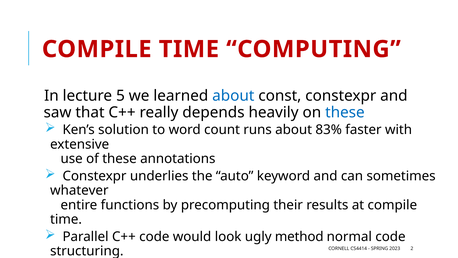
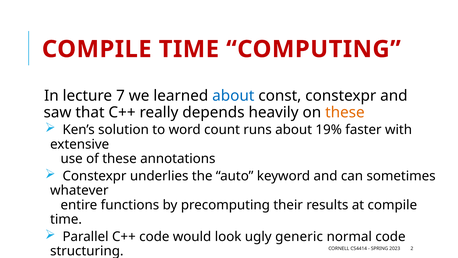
5: 5 -> 7 (120, 96)
these colour: blue -> orange (345, 112)
83%: 83% -> 19% (329, 130)
method: method -> generic (299, 236)
